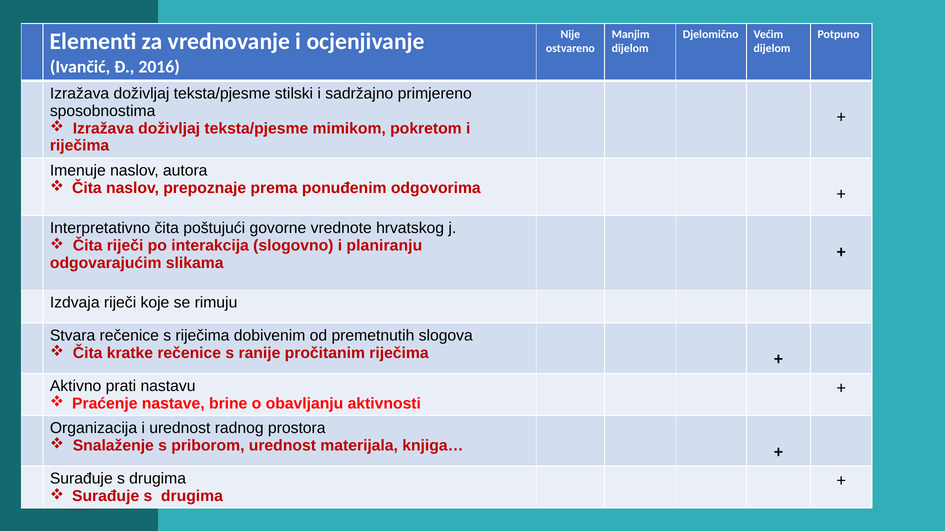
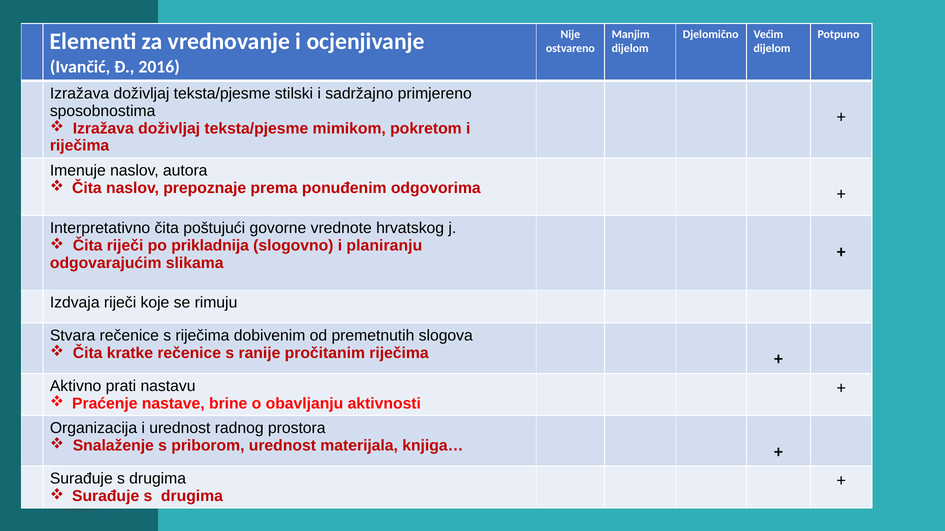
interakcija: interakcija -> prikladnija (210, 246)
